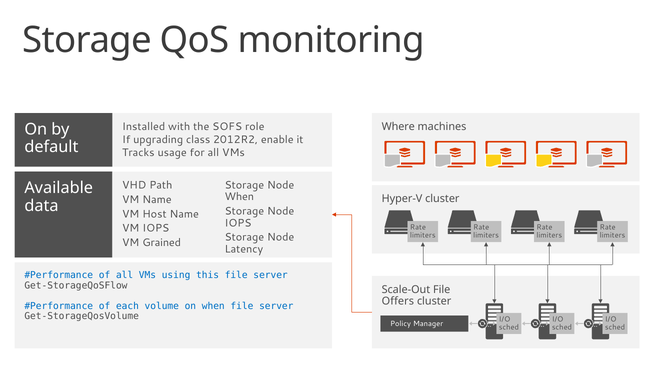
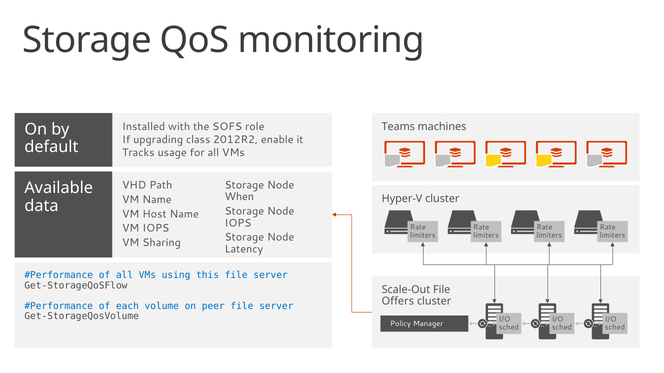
Where: Where -> Teams (398, 127)
Grained: Grained -> Sharing (162, 243)
on when: when -> peer (213, 306)
